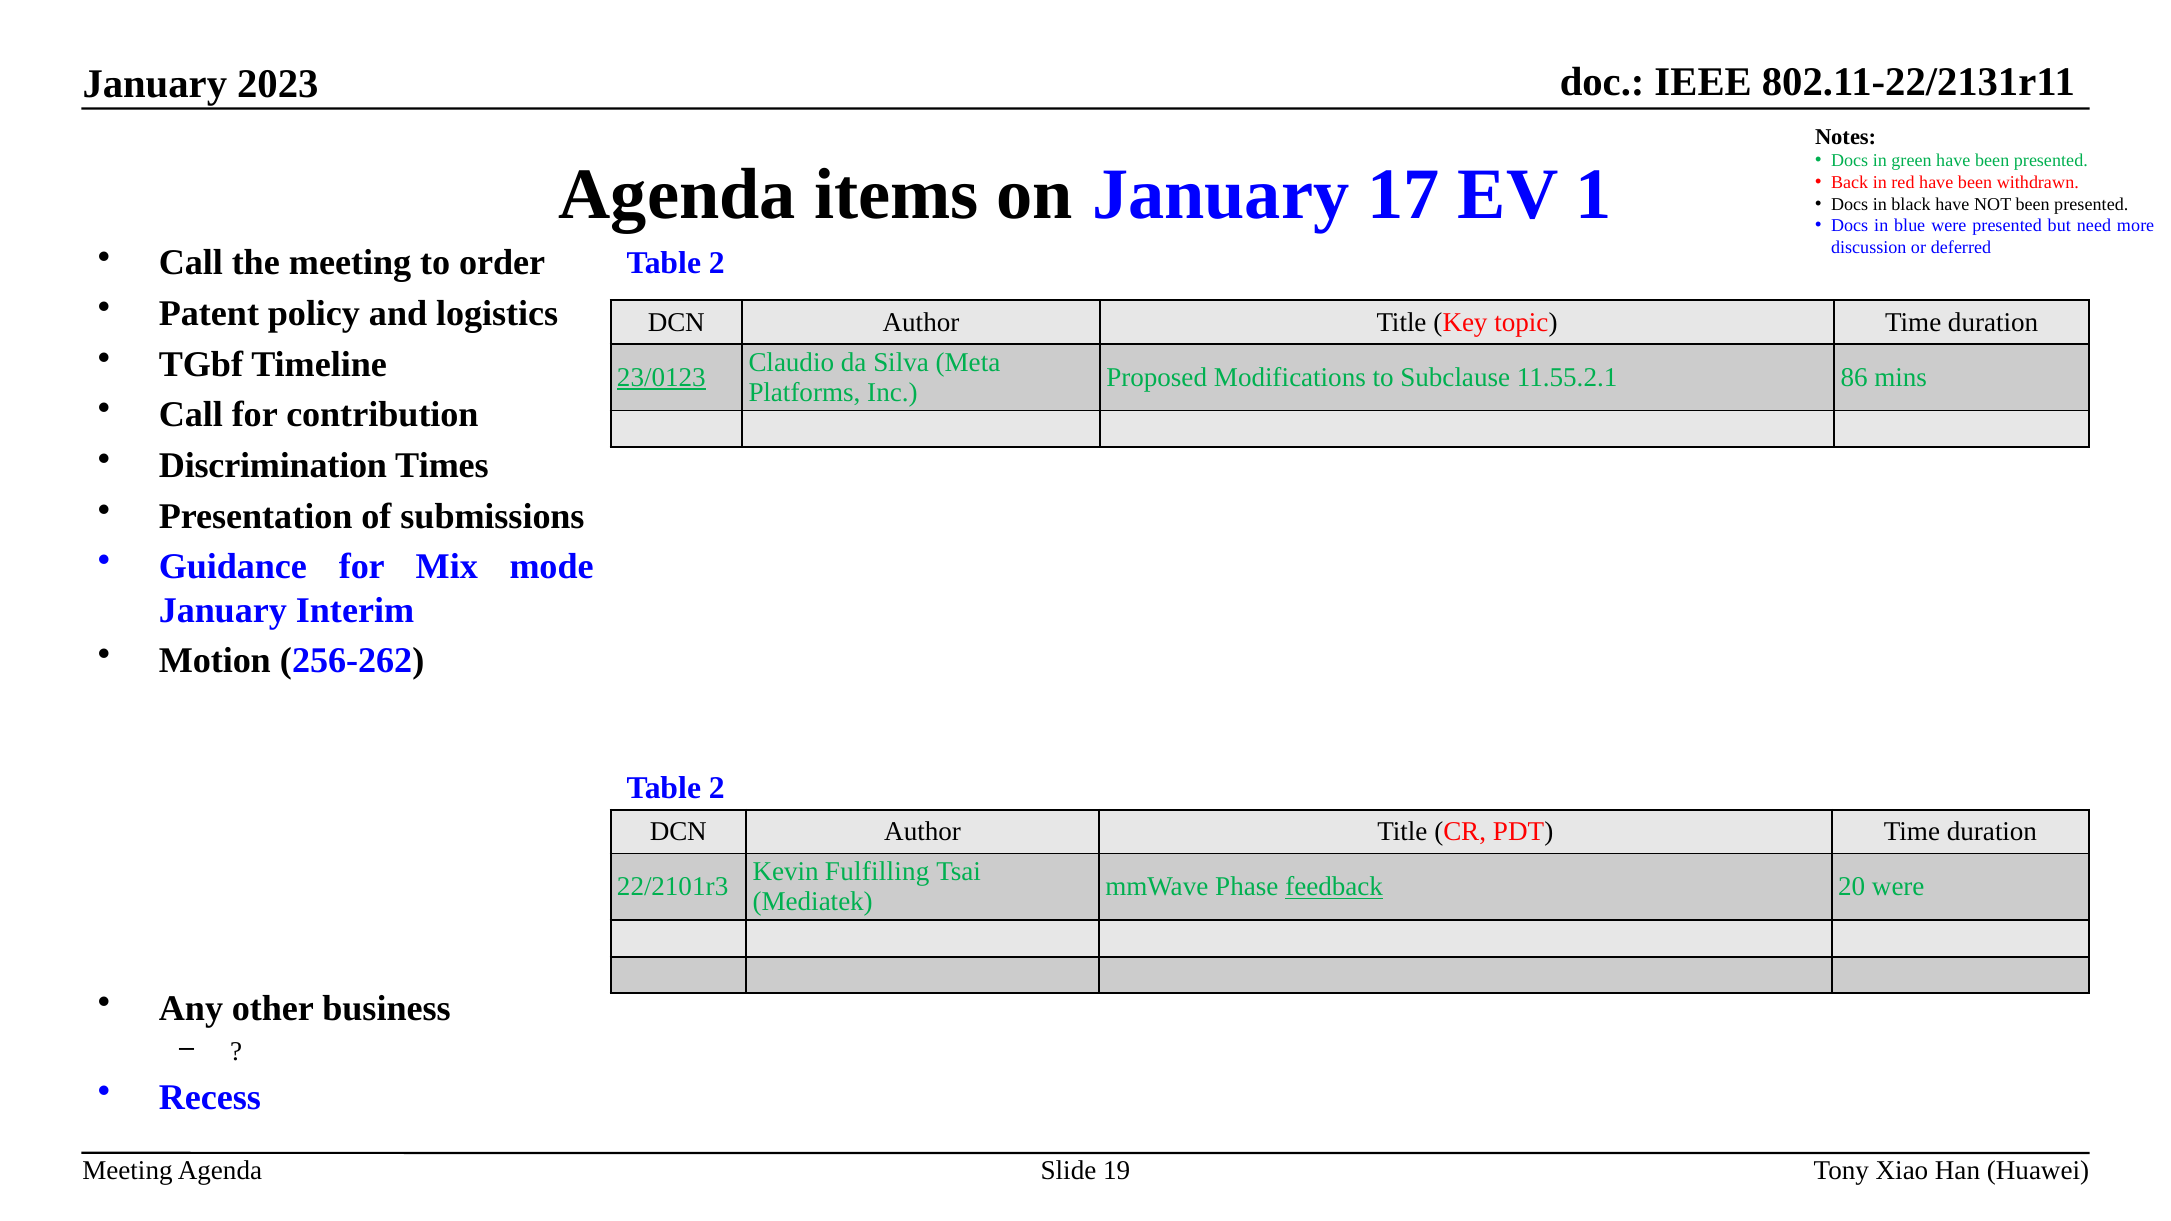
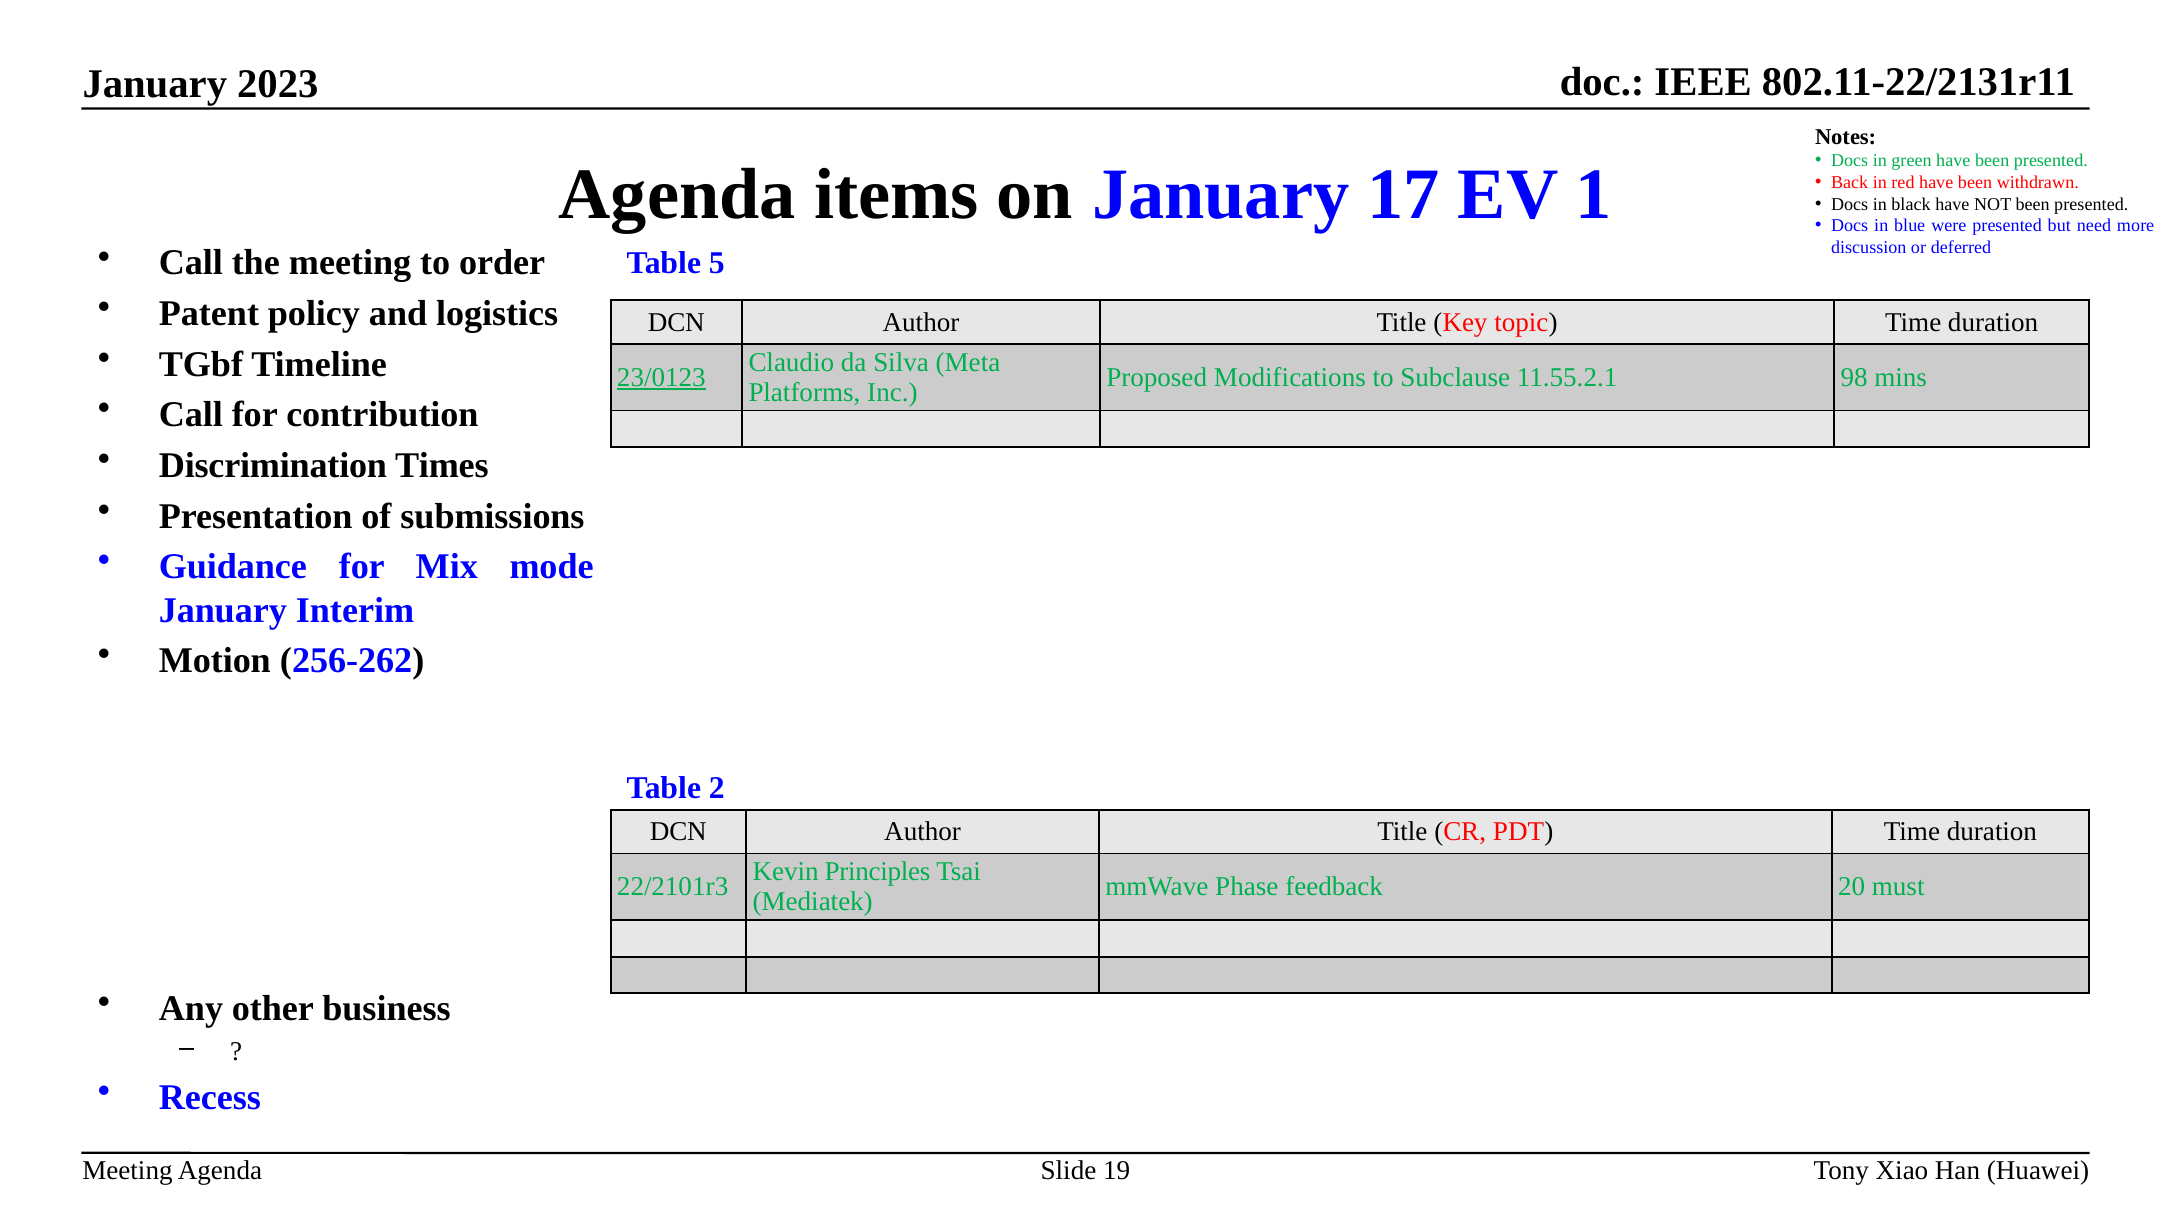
2: 2 -> 5 (717, 263)
86: 86 -> 98 (1854, 377)
Fulfilling: Fulfilling -> Principles (878, 872)
feedback underline: present -> none (1334, 887)
20 were: were -> must (1898, 887)
